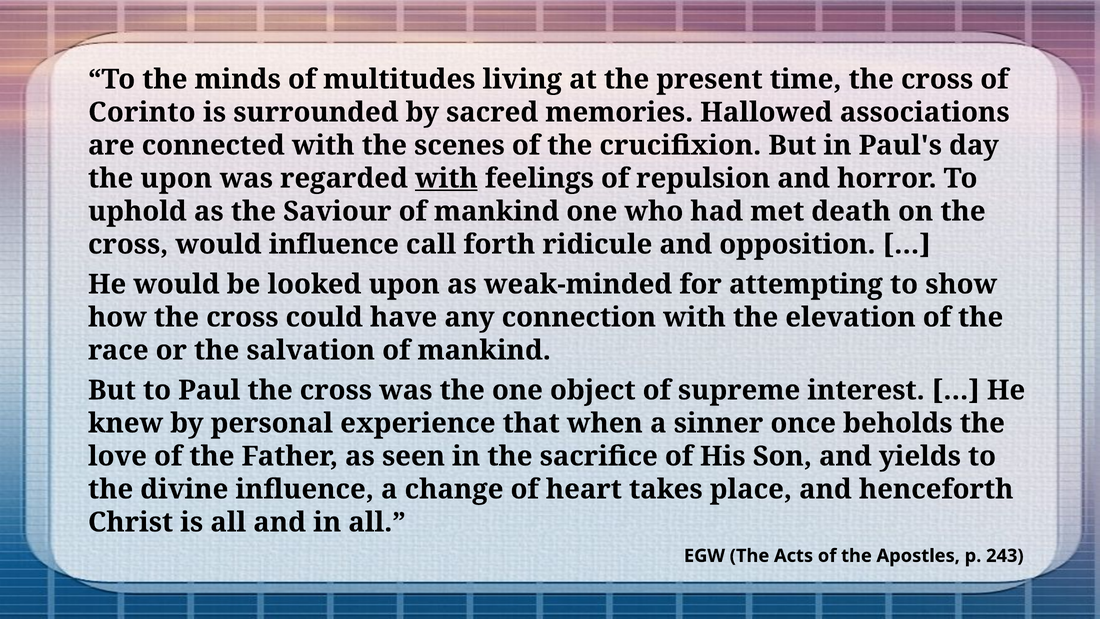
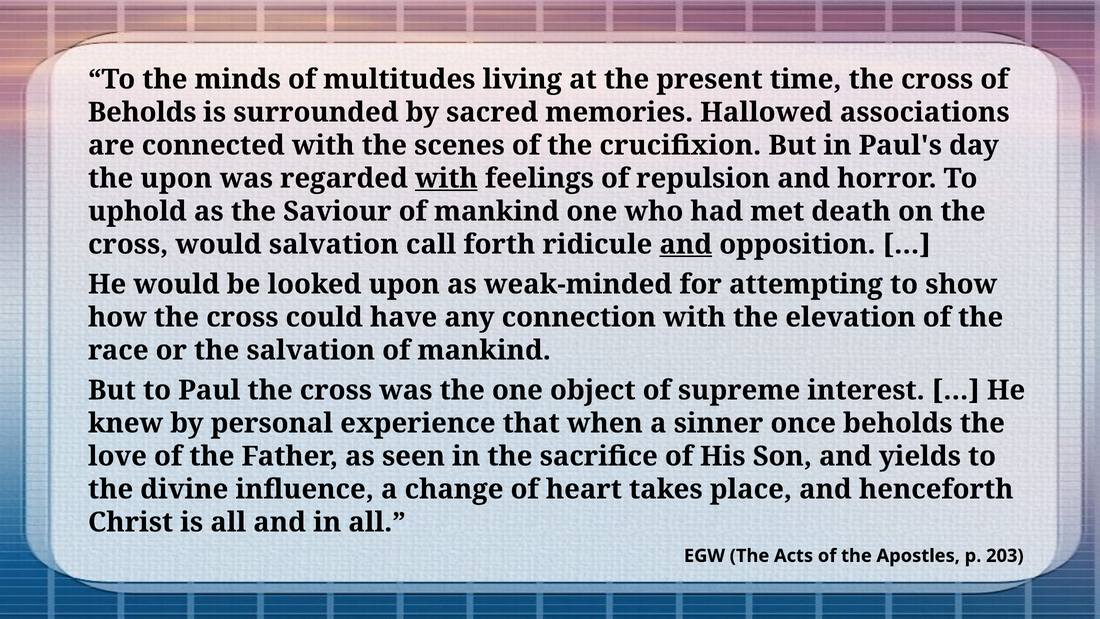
Corinto: Corinto -> Beholds (142, 112)
would influence: influence -> salvation (334, 244)
and underline: none -> present (686, 244)
243: 243 -> 203 (1005, 556)
